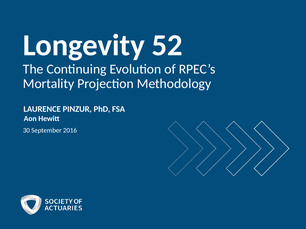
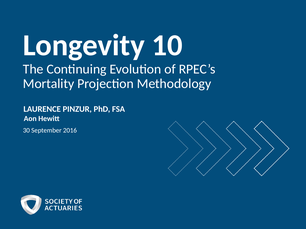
52: 52 -> 10 (167, 45)
